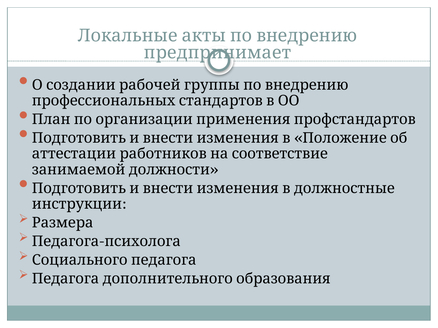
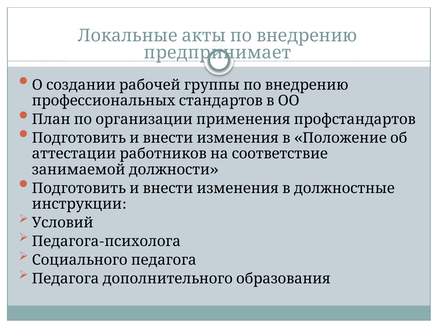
Размера: Размера -> Условий (63, 223)
